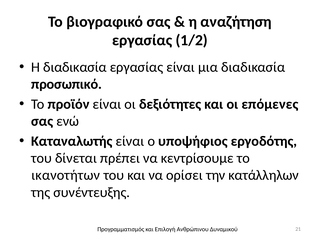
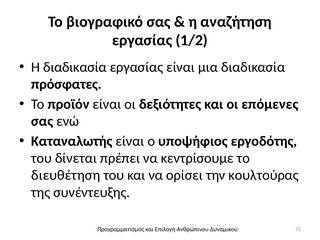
προσωπικό: προσωπικό -> πρόσφατες (66, 84)
ικανοτήτων: ικανοτήτων -> διευθέτηση (66, 175)
κατάλληλων: κατάλληλων -> κουλτούρας (264, 175)
